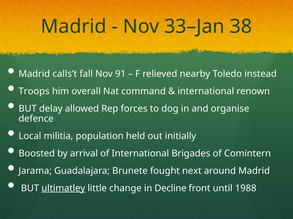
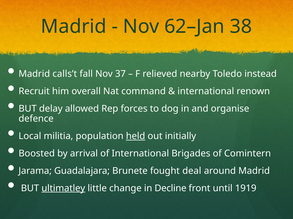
33–Jan: 33–Jan -> 62–Jan (194, 27)
91: 91 -> 37 (120, 74)
Troops: Troops -> Recruit (34, 92)
held underline: none -> present (136, 136)
next: next -> deal (192, 171)
1988: 1988 -> 1919 (246, 189)
